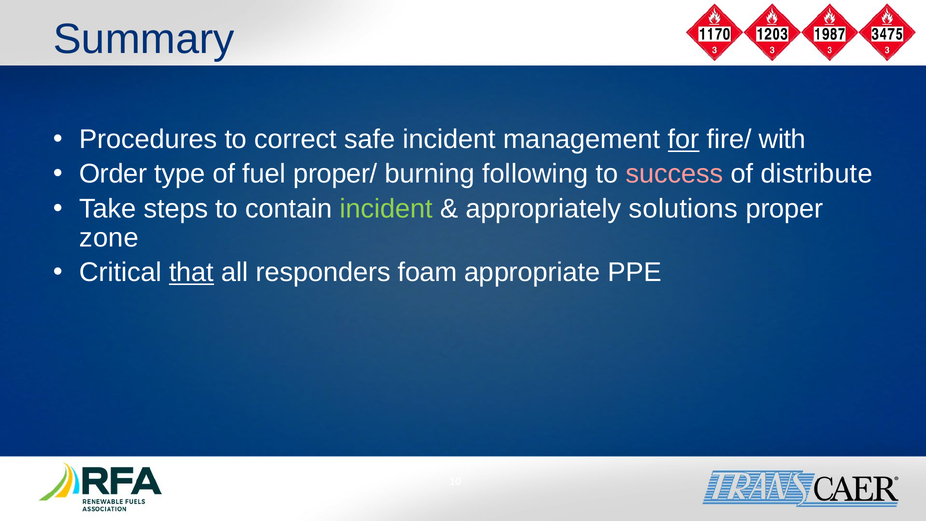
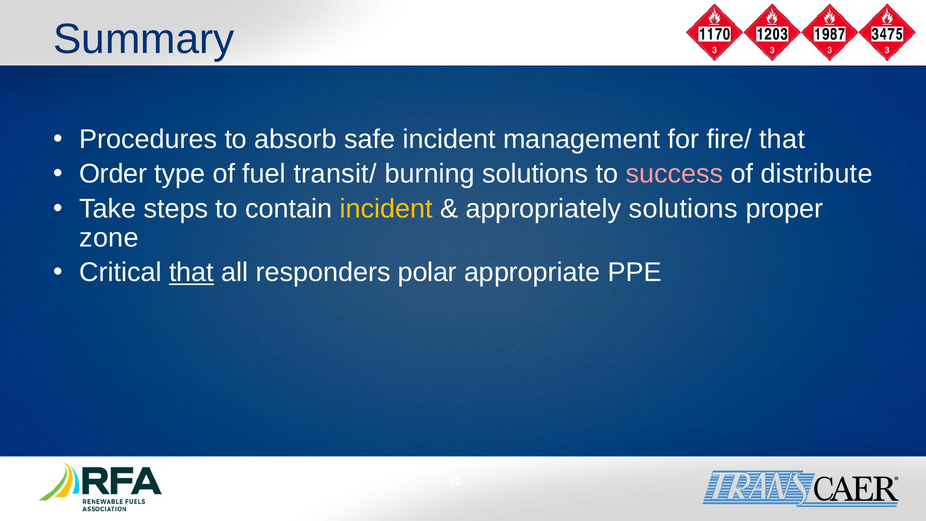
correct: correct -> absorb (296, 139)
for underline: present -> none (684, 139)
fire/ with: with -> that (782, 139)
proper/: proper/ -> transit/ (335, 174)
burning following: following -> solutions (535, 174)
incident colour: light green -> yellow (386, 209)
foam: foam -> polar (427, 272)
